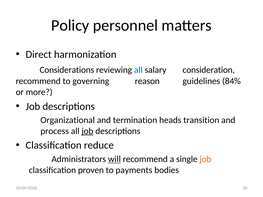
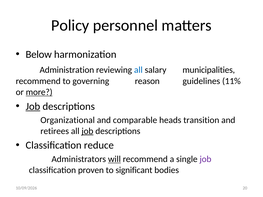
Direct: Direct -> Below (39, 54)
Considerations: Considerations -> Administration (67, 70)
consideration: consideration -> municipalities (209, 70)
84%: 84% -> 11% (231, 81)
more underline: none -> present (39, 92)
Job underline: none -> present (33, 106)
termination: termination -> comparable (135, 120)
process: process -> retirees (55, 131)
job colour: orange -> purple (205, 159)
payments: payments -> significant (134, 170)
